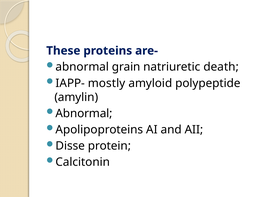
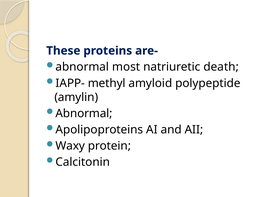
grain: grain -> most (126, 67)
mostly: mostly -> methyl (107, 83)
Disse: Disse -> Waxy (70, 146)
